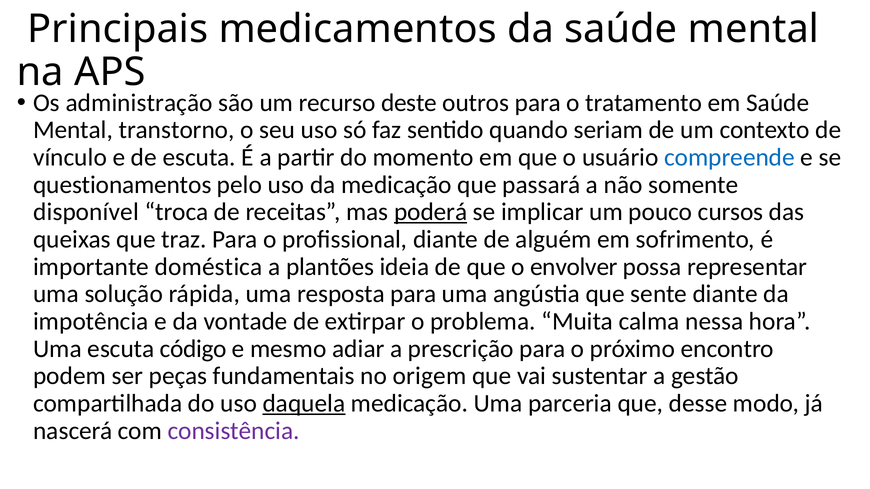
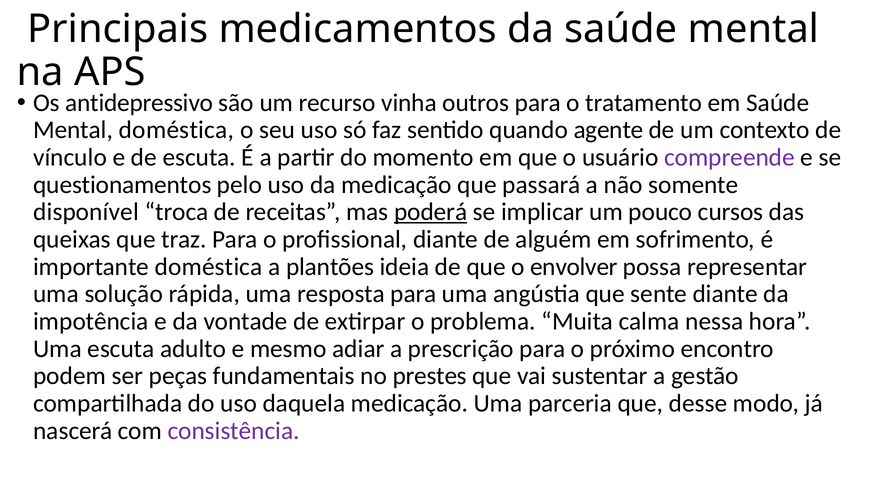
administração: administração -> antidepressivo (139, 103)
deste: deste -> vinha (409, 103)
Mental transtorno: transtorno -> doméstica (176, 130)
seriam: seriam -> agente (608, 130)
compreende colour: blue -> purple (730, 157)
código: código -> adulto (193, 349)
origem: origem -> prestes (430, 376)
daquela underline: present -> none (304, 404)
